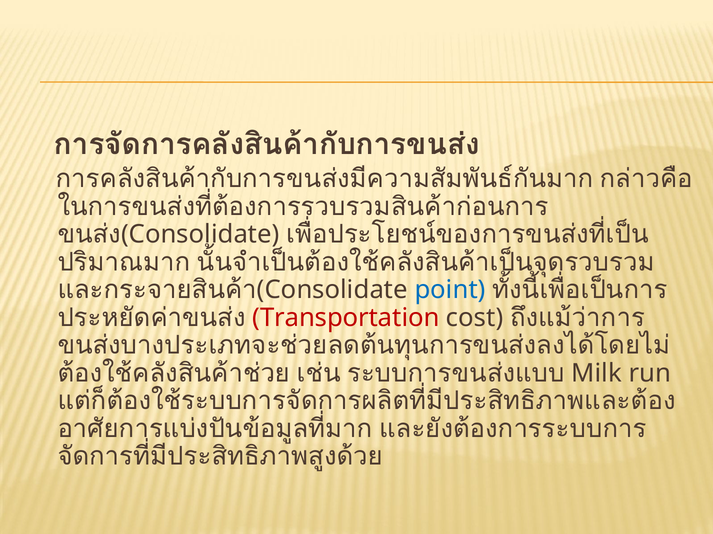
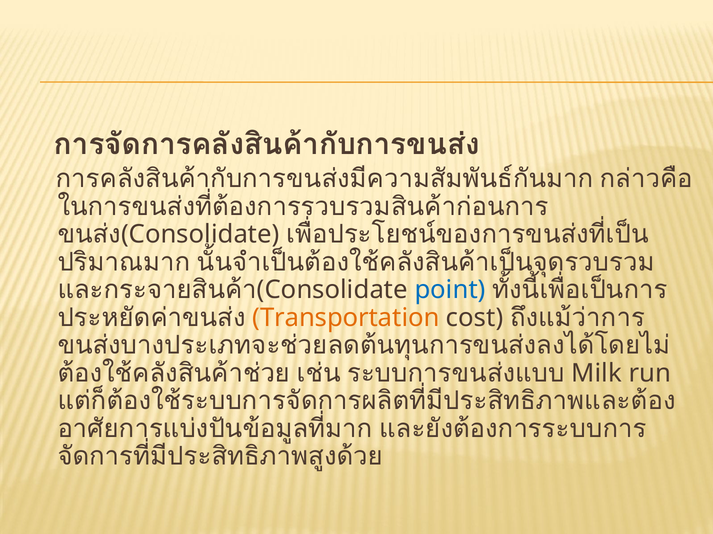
Transportation colour: red -> orange (346, 318)
